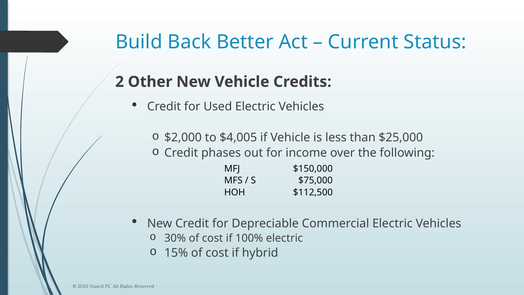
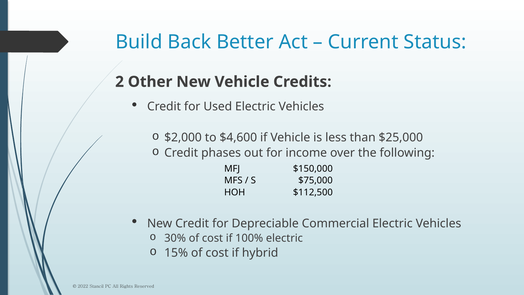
$4,005: $4,005 -> $4,600 (238, 137)
